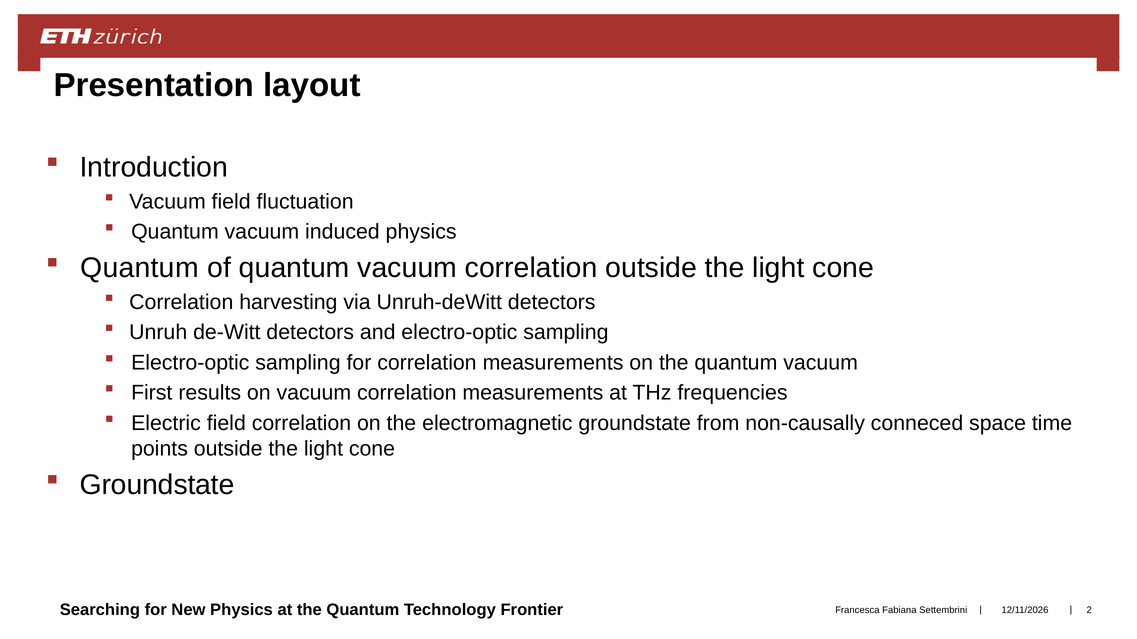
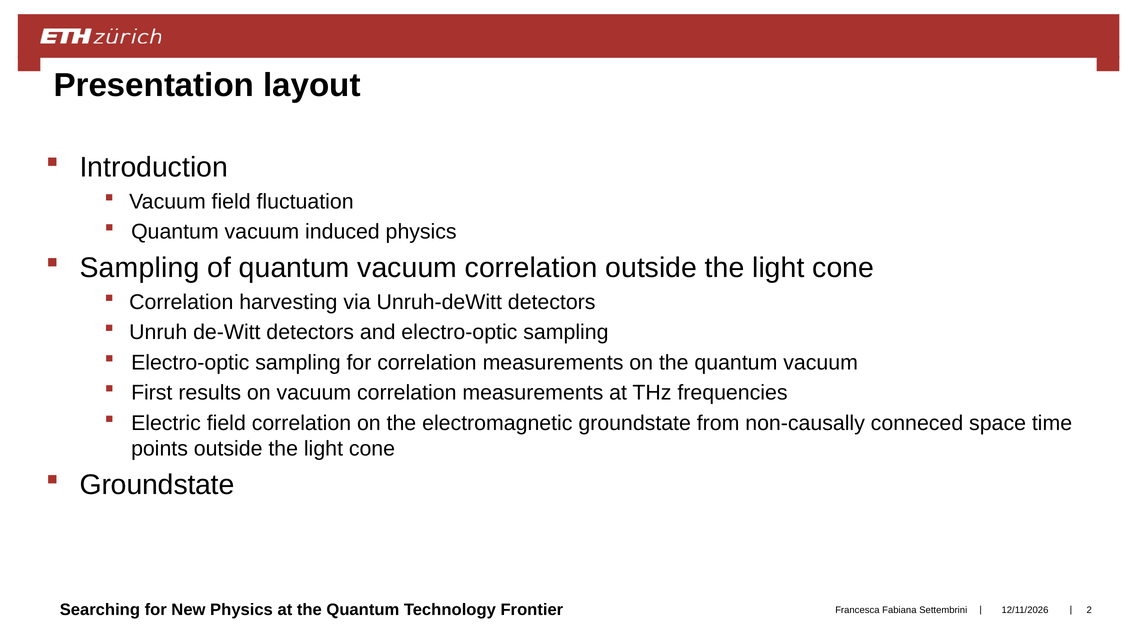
Quantum: Quantum -> Sampling (139, 268)
